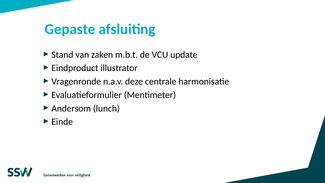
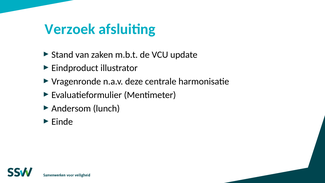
Gepaste: Gepaste -> Verzoek (70, 29)
